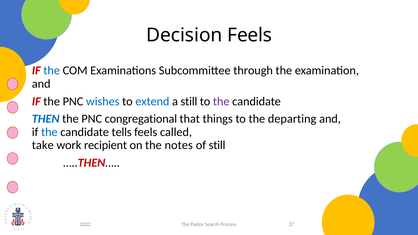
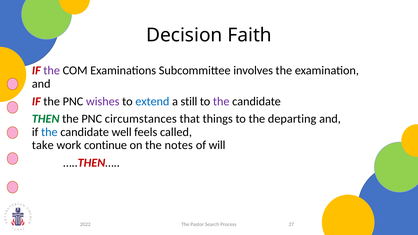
Decision Feels: Feels -> Faith (250, 35)
the colour: blue -> purple (52, 71)
through: through -> involves (253, 71)
wishes colour: blue -> purple (103, 101)
THEN colour: blue -> green (46, 119)
congregational: congregational -> circumstances (141, 119)
tells: tells -> well (122, 132)
recipient: recipient -> continue (106, 145)
of still: still -> will (217, 145)
